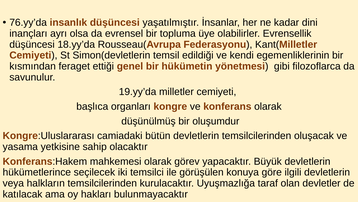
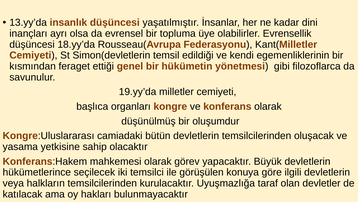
76.yy’da: 76.yy’da -> 13.yy’da (28, 23)
